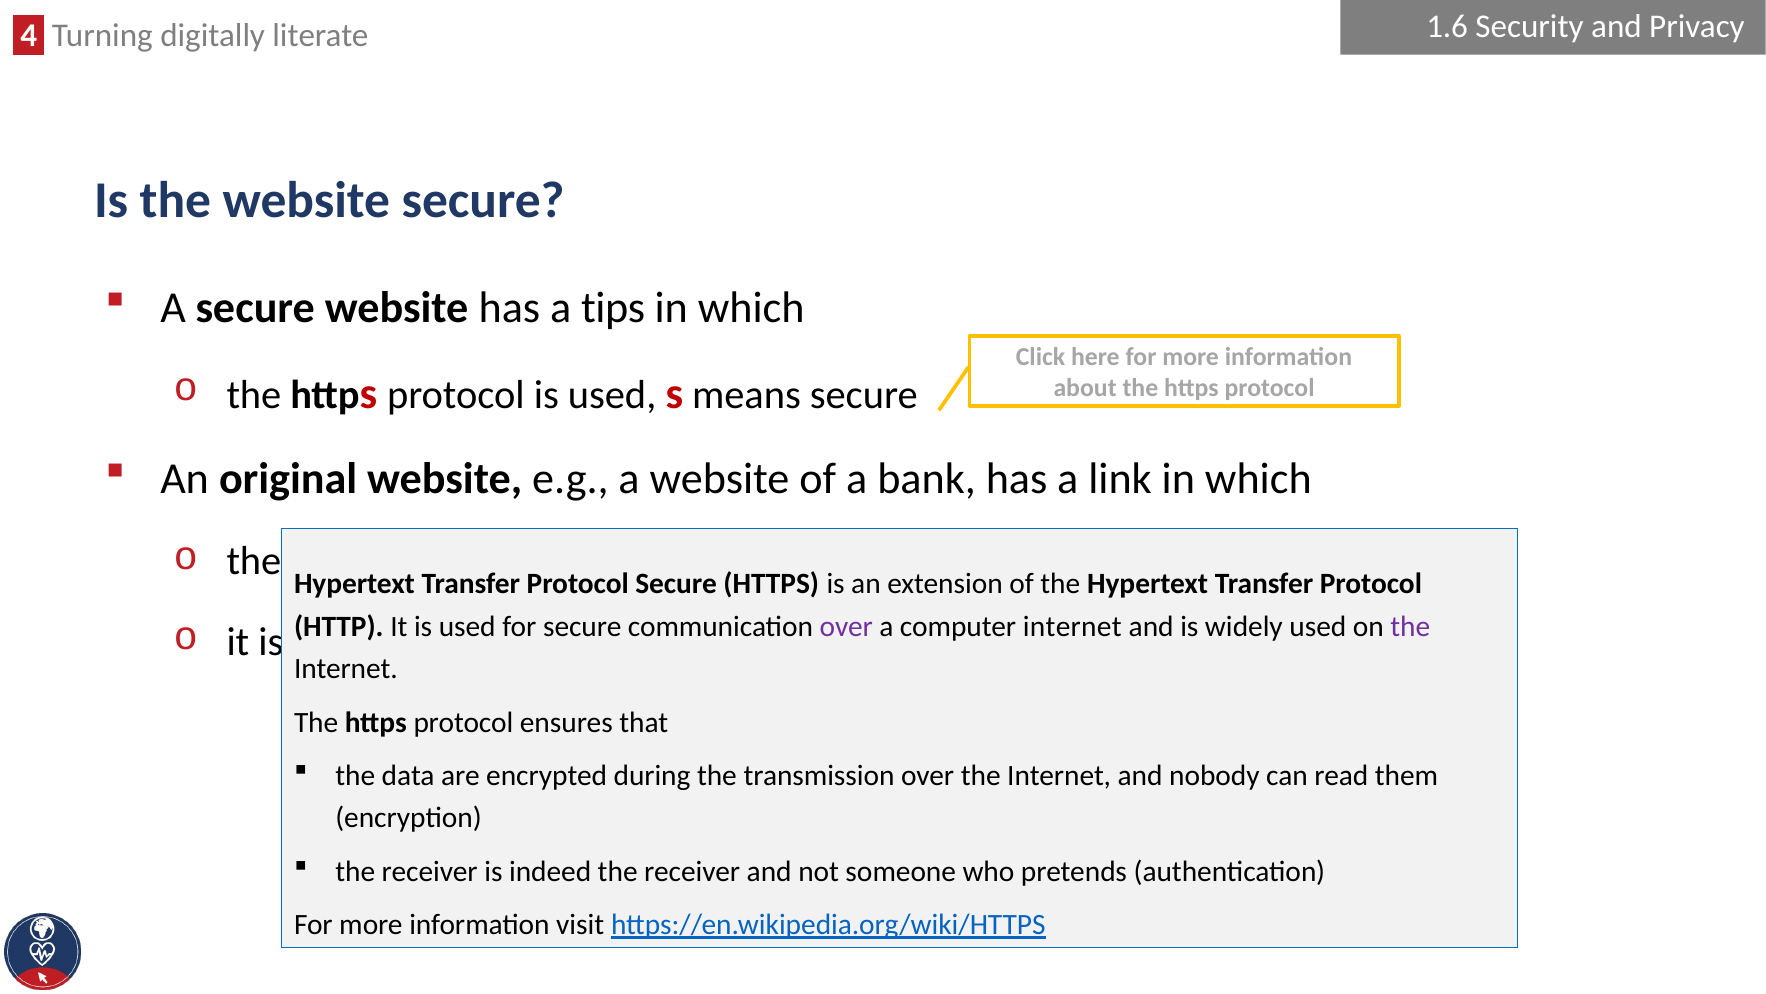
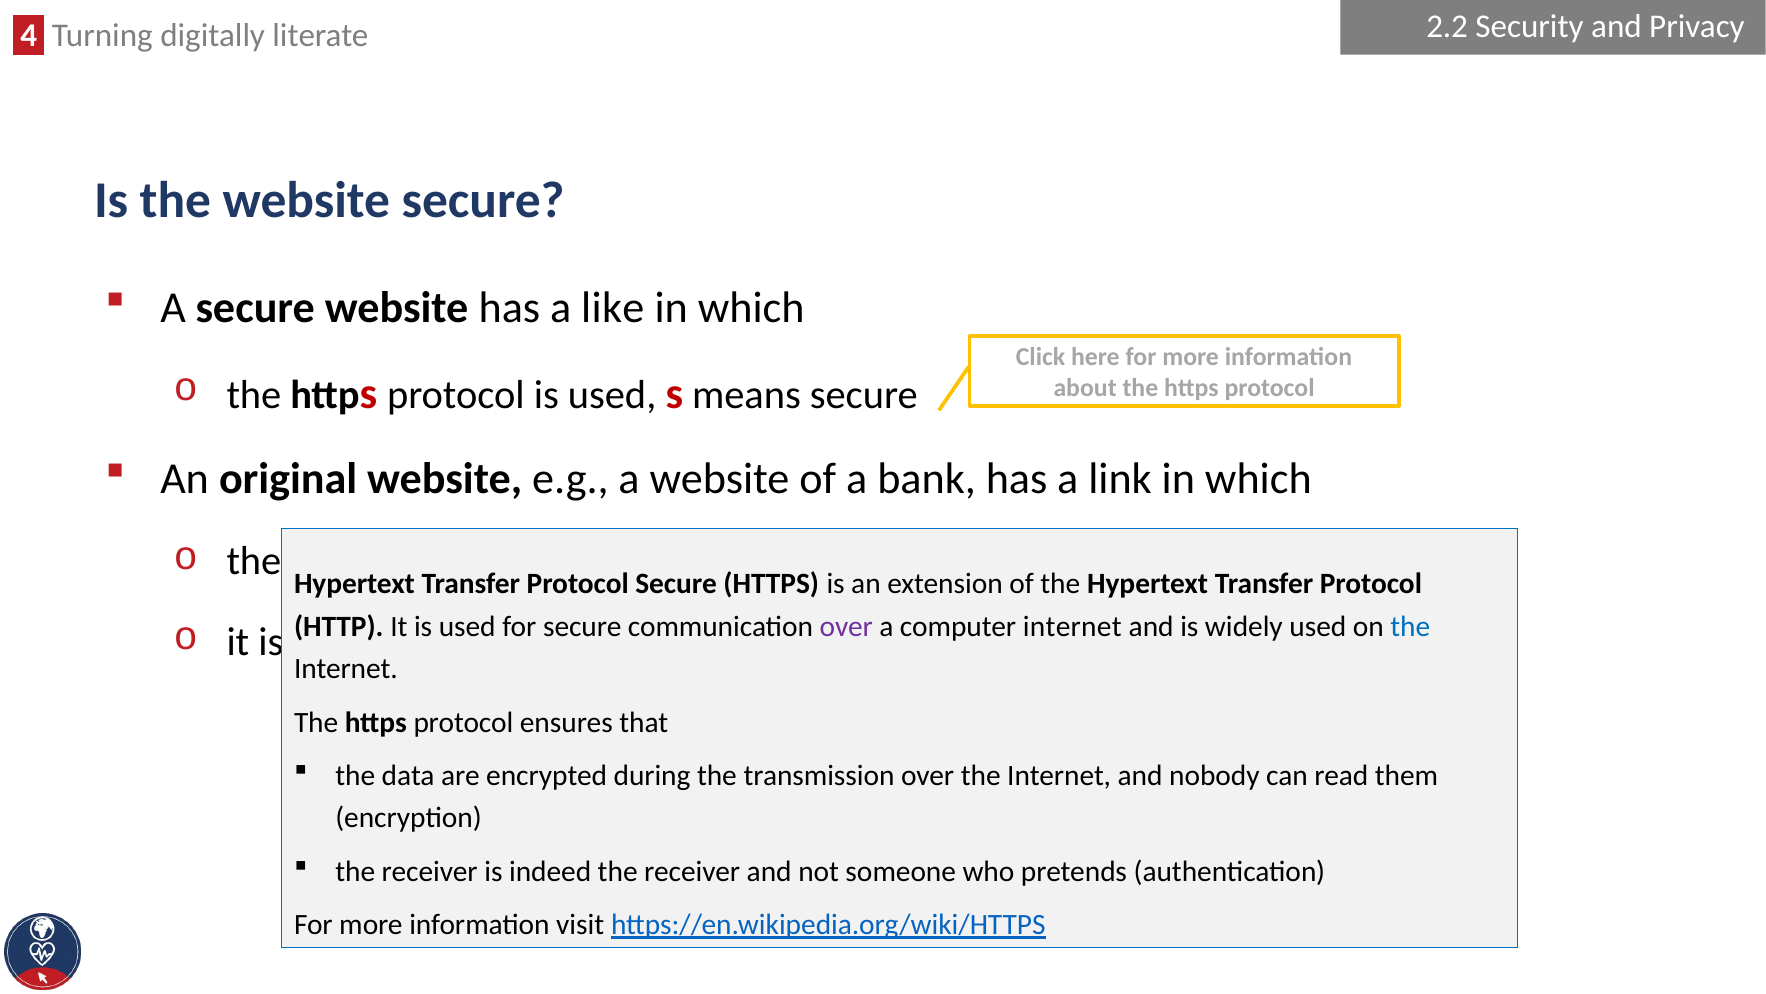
1.6: 1.6 -> 2.2 (1447, 27)
tips: tips -> like (613, 308)
the colour: purple -> blue (1410, 626)
